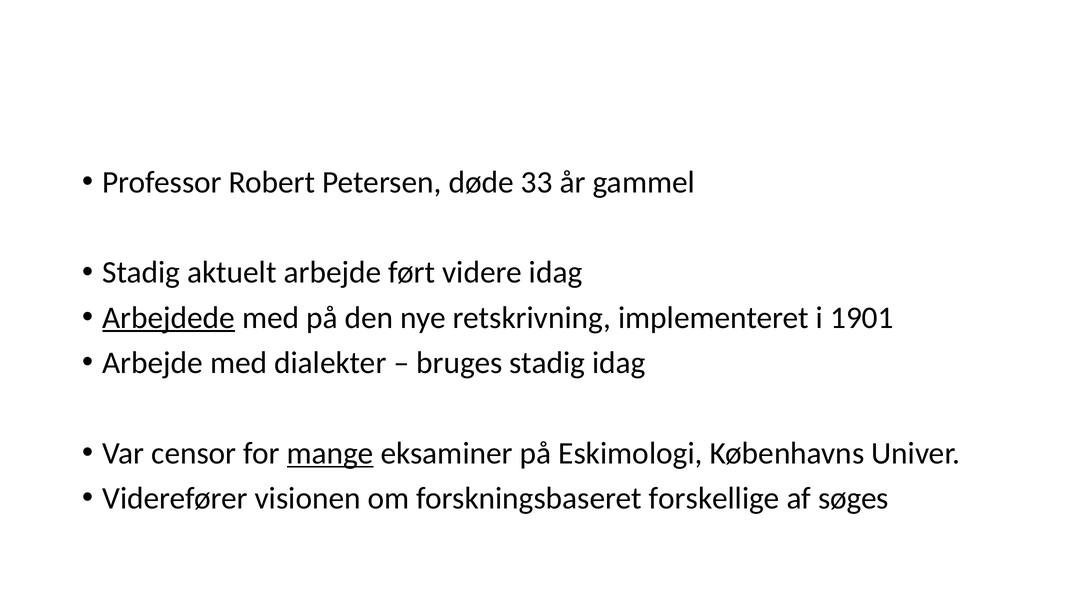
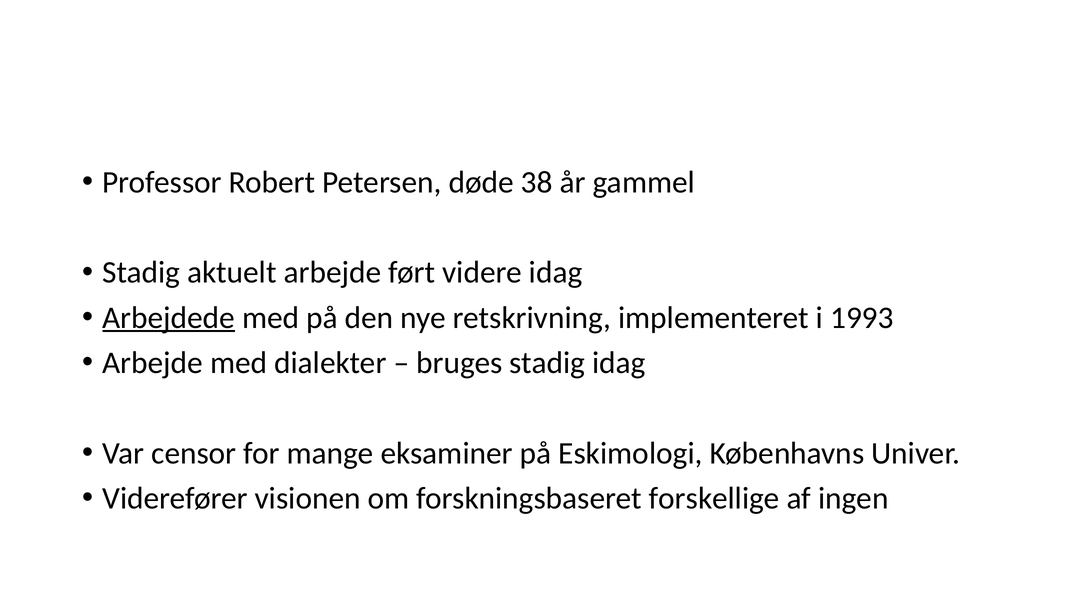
33: 33 -> 38 (537, 182)
1901: 1901 -> 1993 (862, 318)
mange underline: present -> none (330, 453)
søges: søges -> ingen (853, 498)
